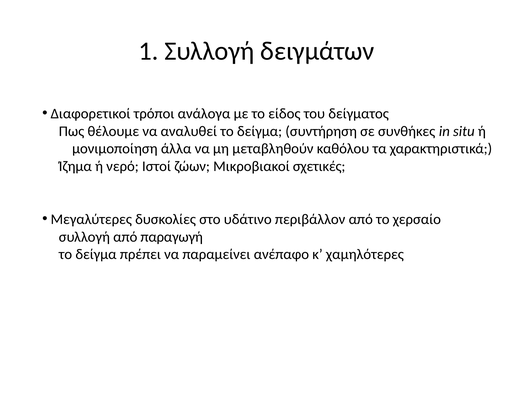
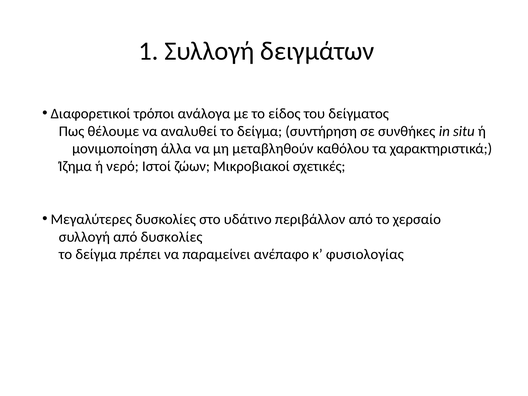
από παραγωγή: παραγωγή -> δυσκολίες (172, 237)
χαμηλότερες: χαμηλότερες -> φυσιολογίας (365, 254)
